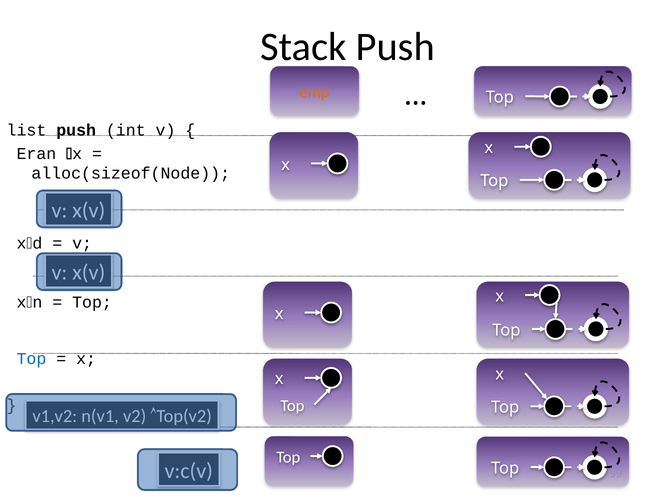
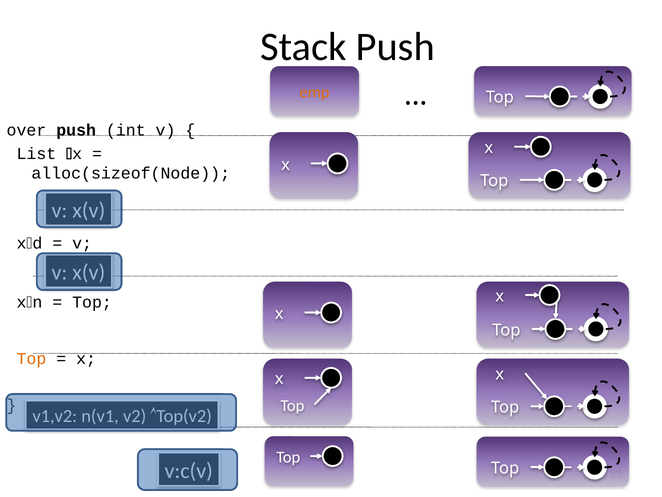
list: list -> over (26, 130)
Eran: Eran -> List (36, 153)
Top colour: blue -> orange (31, 359)
